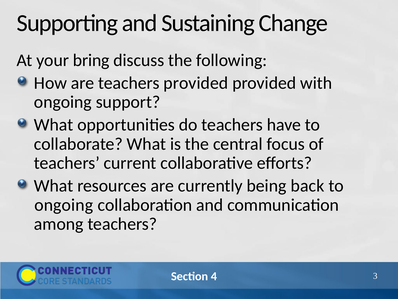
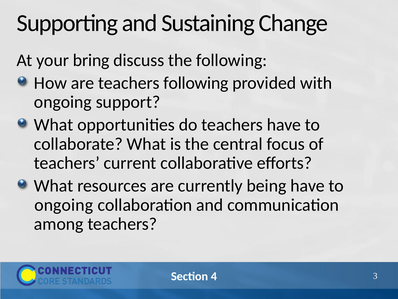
teachers provided: provided -> following (196, 83)
being back: back -> have (308, 185)
